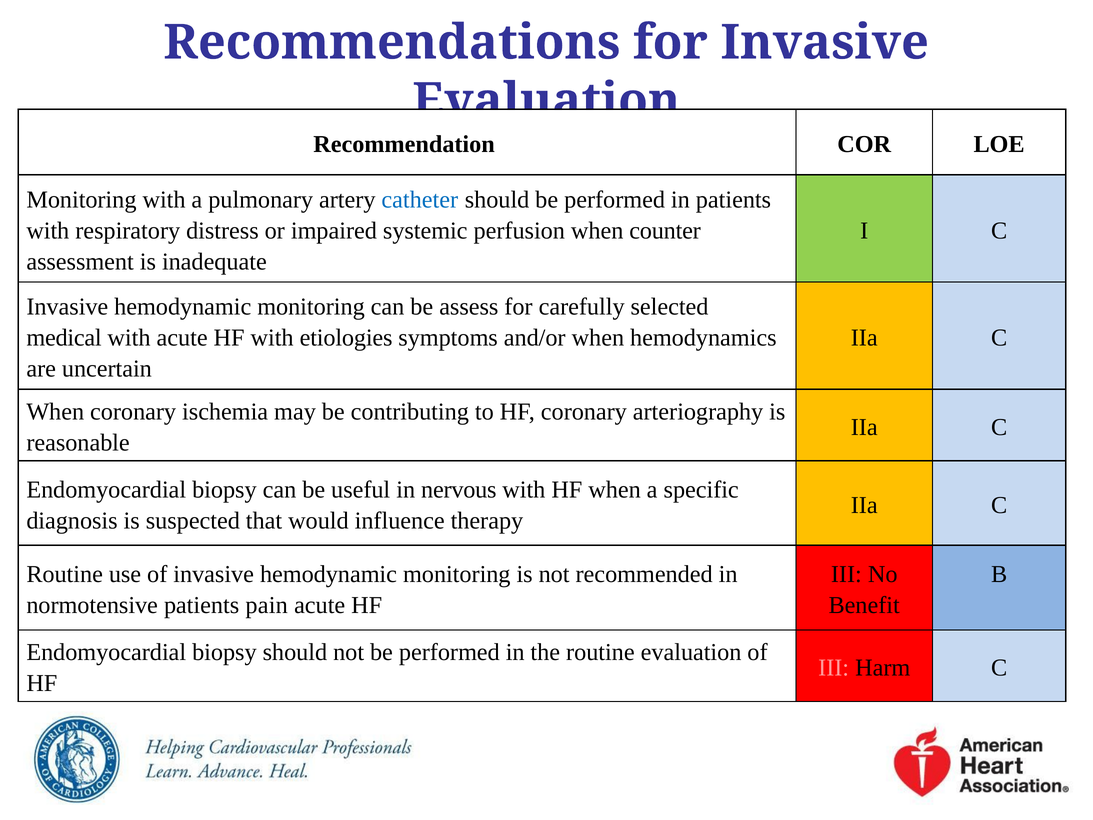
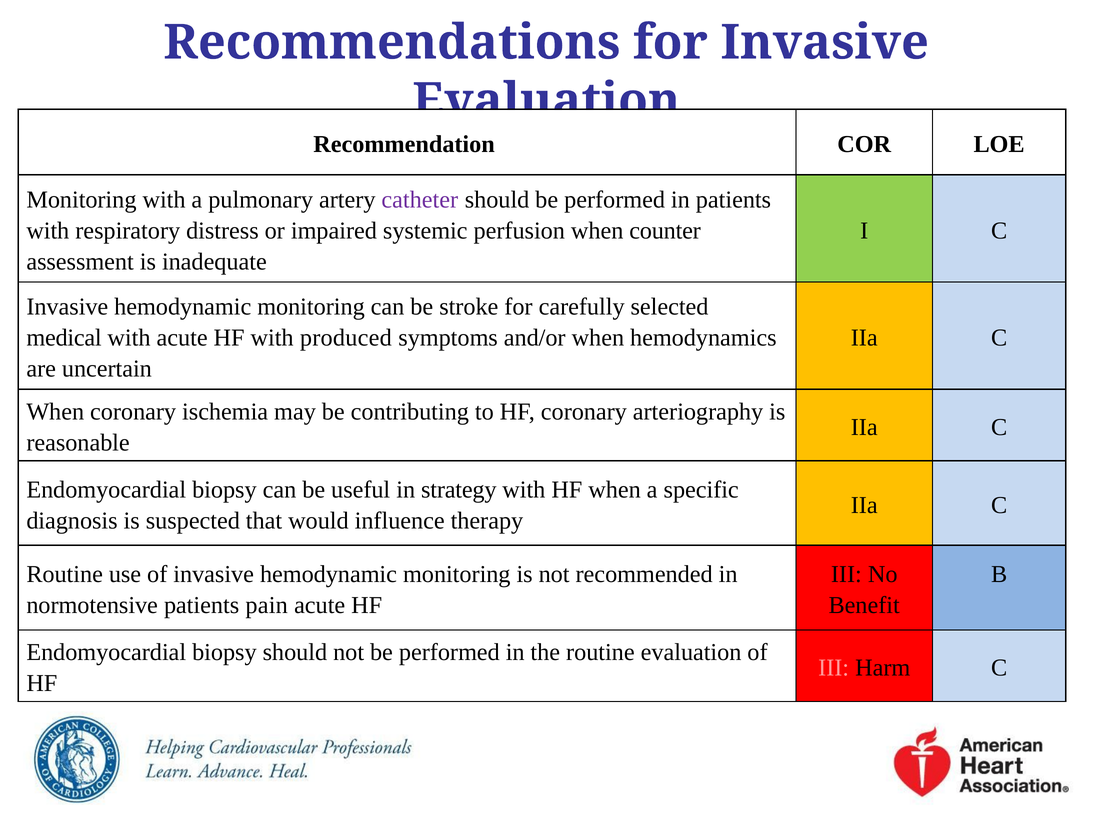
catheter colour: blue -> purple (420, 200)
assess: assess -> stroke (469, 307)
etiologies: etiologies -> produced (346, 338)
nervous: nervous -> strategy (459, 490)
